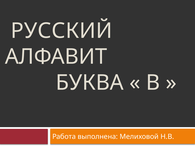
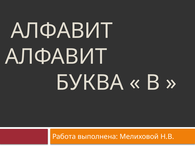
РУССКИЙ: РУССКИЙ -> АЛФАВИТ (62, 31)
